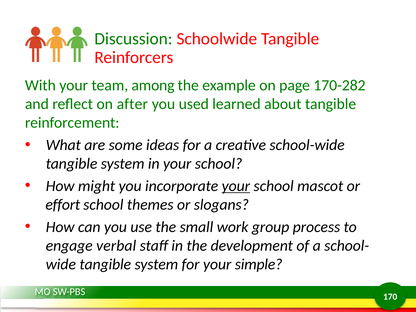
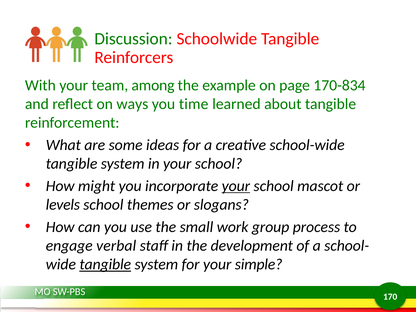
170-282: 170-282 -> 170-834 (339, 85)
after: after -> ways (132, 104)
used: used -> time (194, 104)
effort: effort -> levels (63, 205)
tangible underline: none -> present (105, 264)
